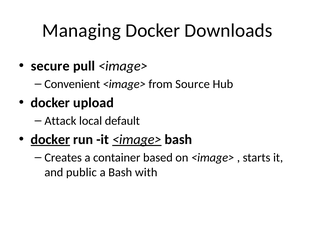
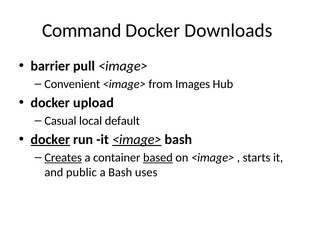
Managing: Managing -> Command (82, 30)
secure: secure -> barrier (50, 66)
Source: Source -> Images (193, 84)
Attack: Attack -> Casual (60, 121)
Creates underline: none -> present (63, 158)
based underline: none -> present (158, 158)
with: with -> uses (146, 172)
